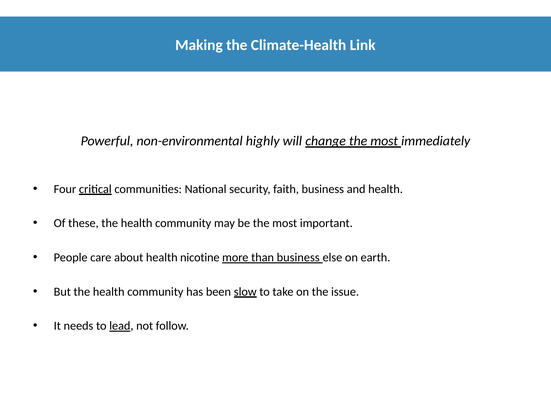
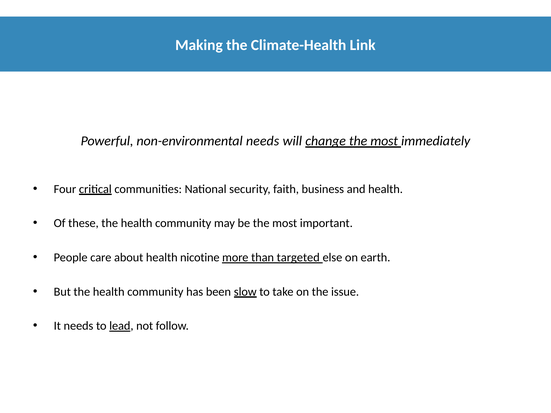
non-environmental highly: highly -> needs (263, 141)
than business: business -> targeted (298, 258)
